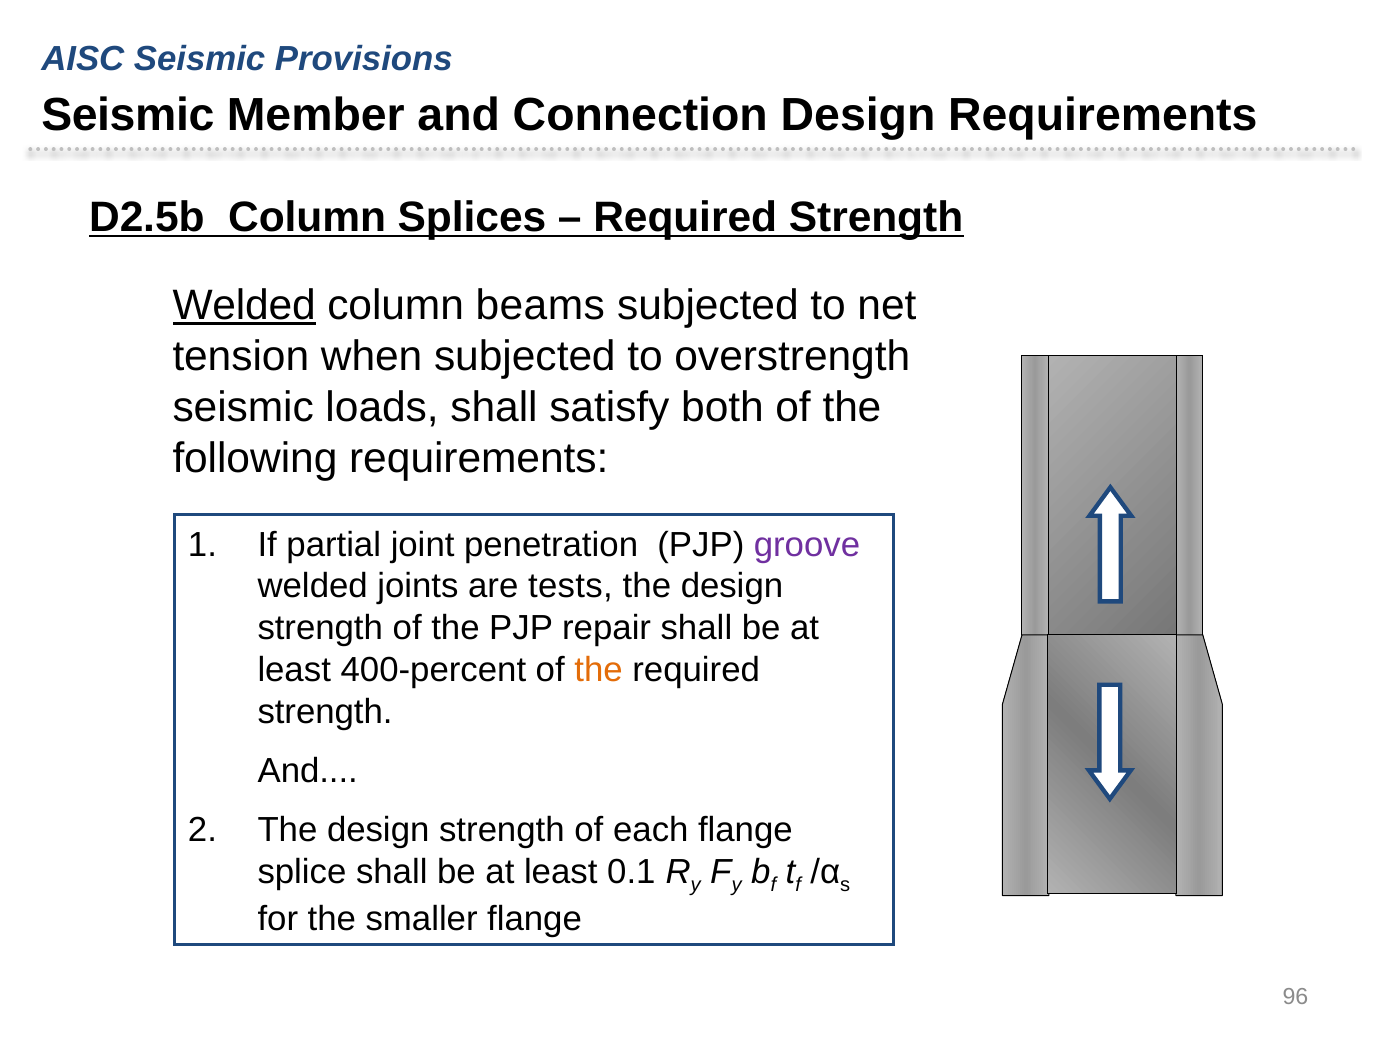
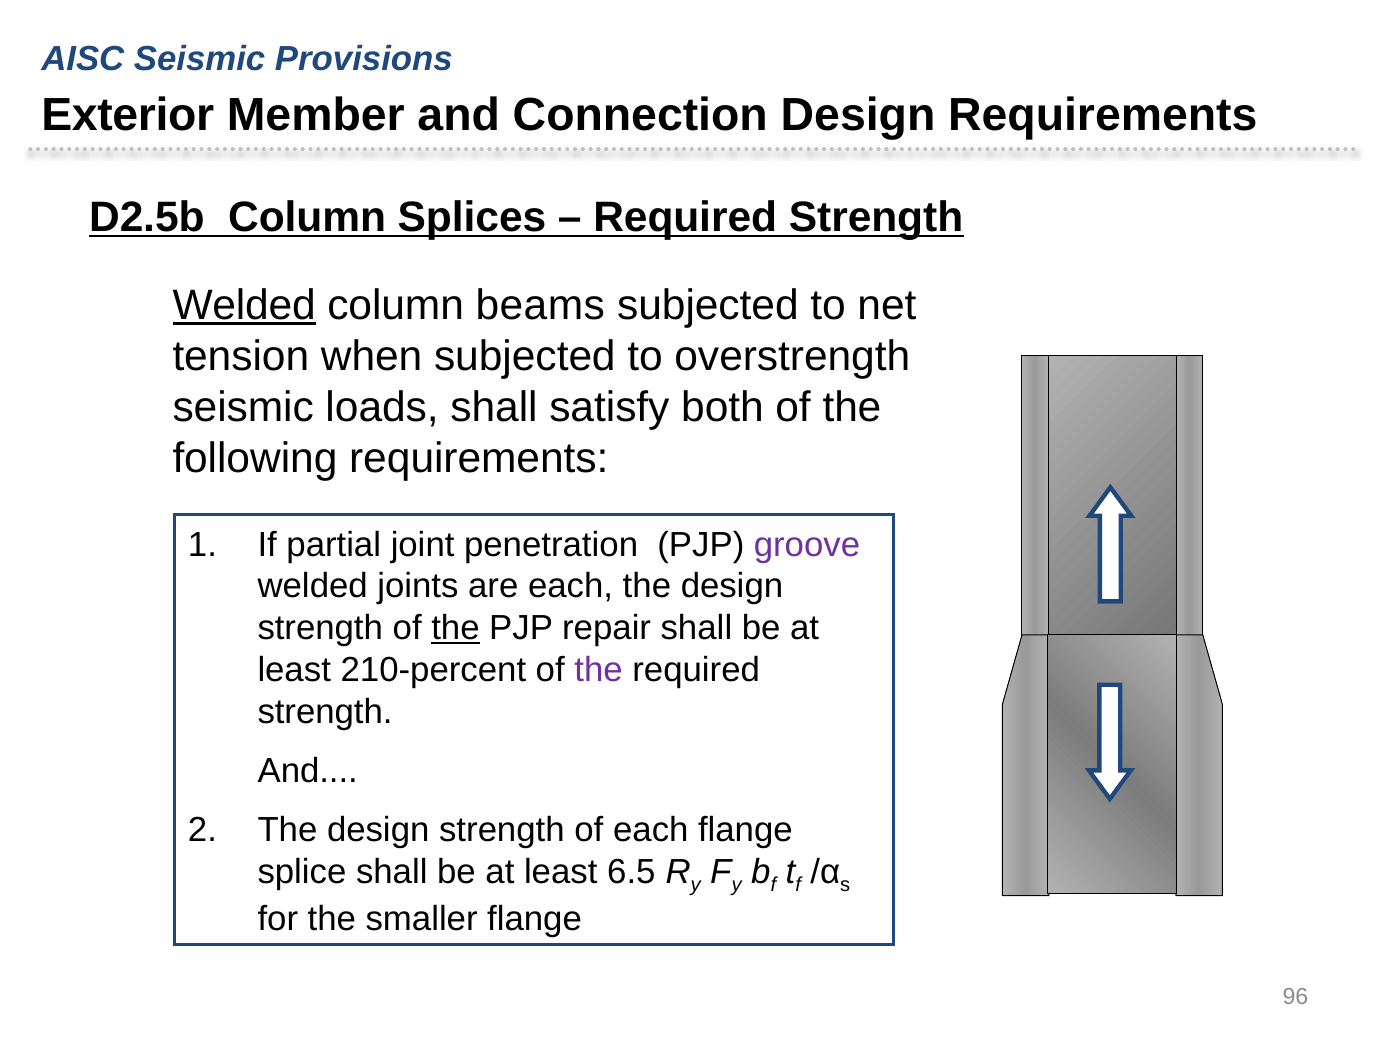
Seismic: Seismic -> Exterior (128, 115)
are tests: tests -> each (571, 586)
the underline: none -> present (455, 628)
400-percent: 400-percent -> 210-percent (433, 670)
the colour: orange -> purple (599, 670)
0.1: 0.1 -> 6.5 (631, 872)
